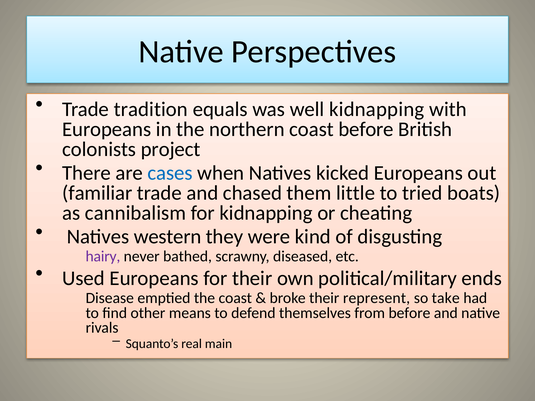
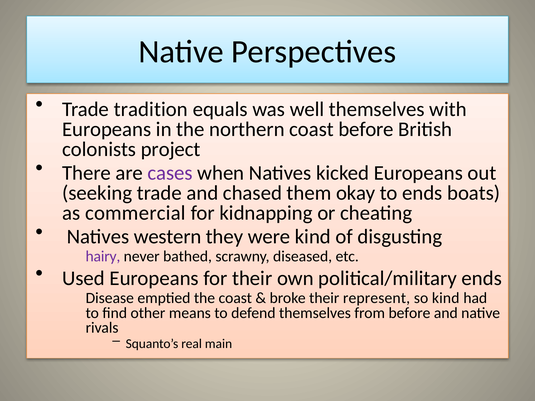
well kidnapping: kidnapping -> themselves (377, 109)
cases colour: blue -> purple (170, 173)
familiar: familiar -> seeking (97, 193)
little: little -> okay (356, 193)
to tried: tried -> ends (422, 193)
cannibalism: cannibalism -> commercial (135, 213)
so take: take -> kind (446, 298)
